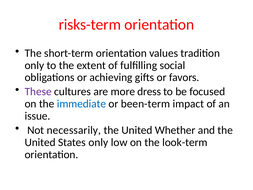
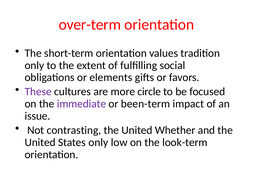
risks-term: risks-term -> over-term (90, 24)
achieving: achieving -> elements (111, 77)
dress: dress -> circle (149, 92)
immediate colour: blue -> purple (81, 104)
necessarily: necessarily -> contrasting (74, 130)
